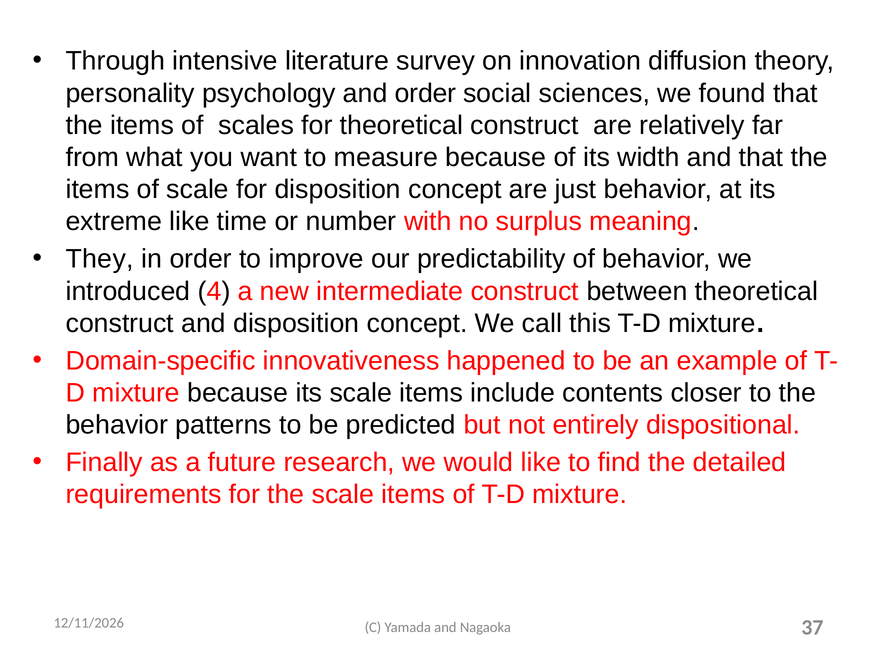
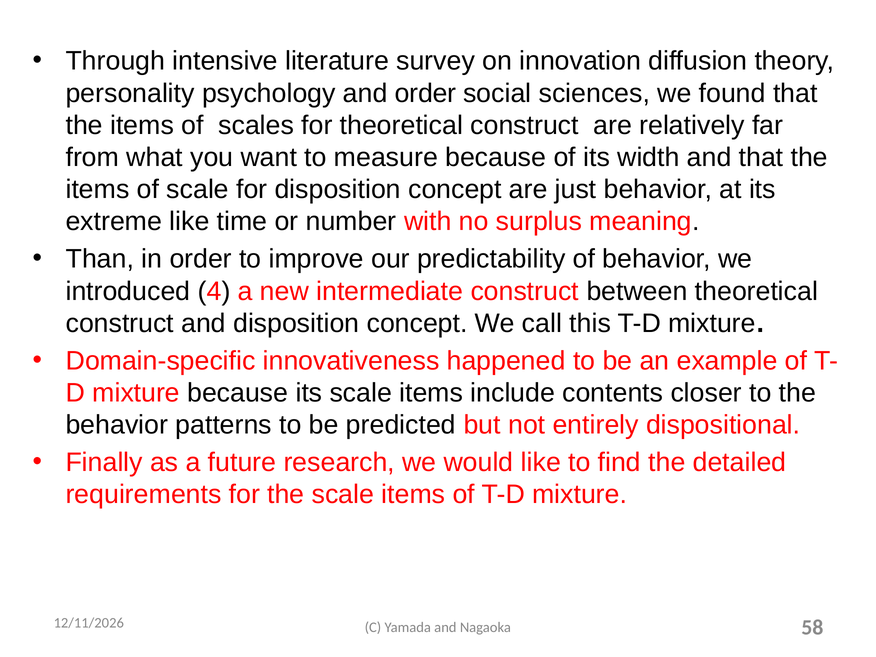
They: They -> Than (100, 259)
37: 37 -> 58 (812, 628)
